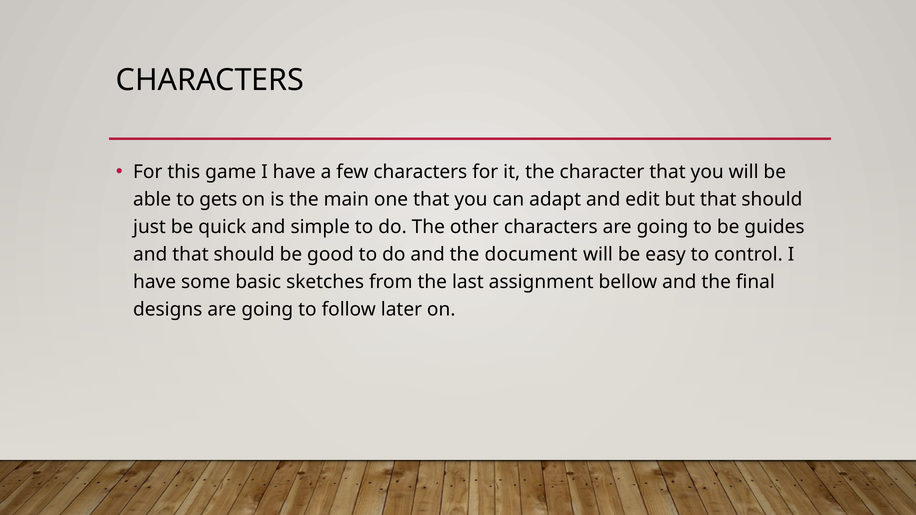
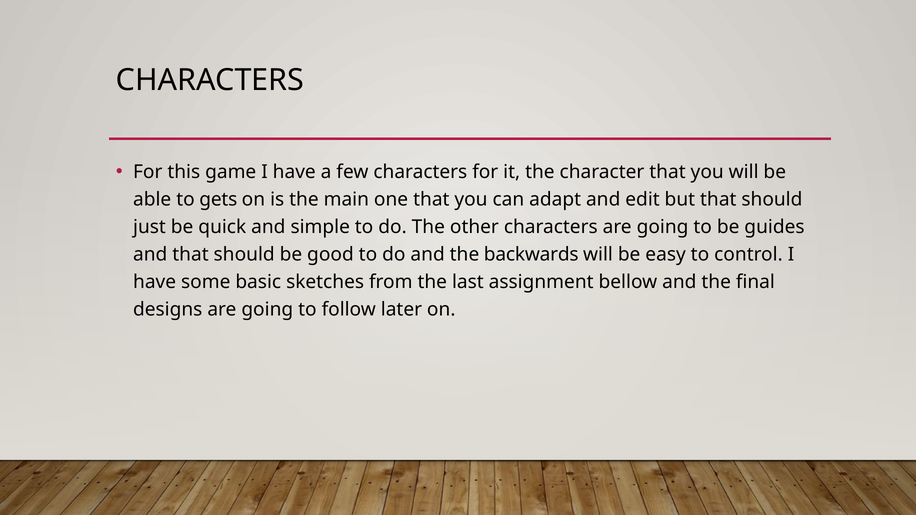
document: document -> backwards (531, 255)
